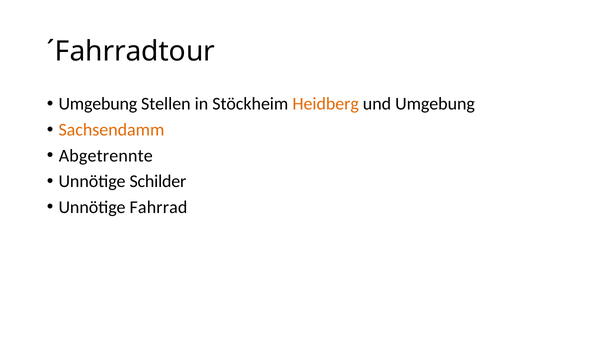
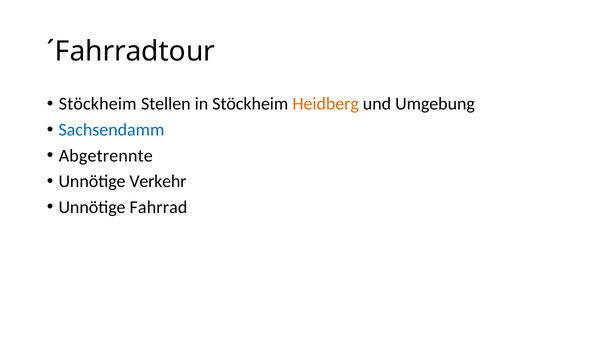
Umgebung: Umgebung -> Stöckheim (98, 104)
Sachsendamm colour: orange -> blue (111, 130)
Schilder: Schilder -> Verkehr (158, 182)
